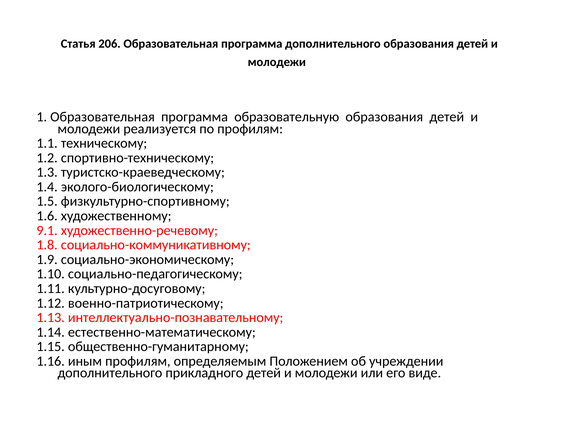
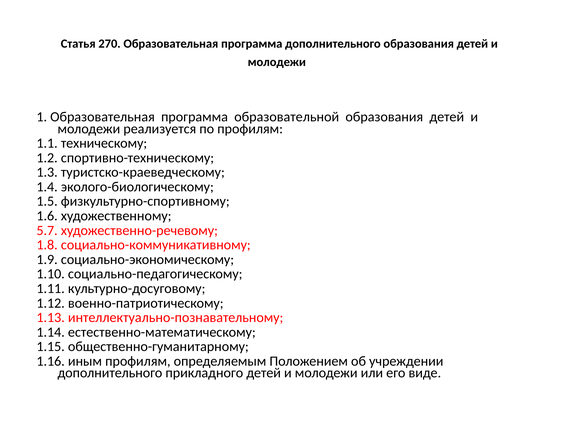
206: 206 -> 270 (110, 44)
образовательную: образовательную -> образовательной (287, 117)
9.1: 9.1 -> 5.7 (47, 231)
